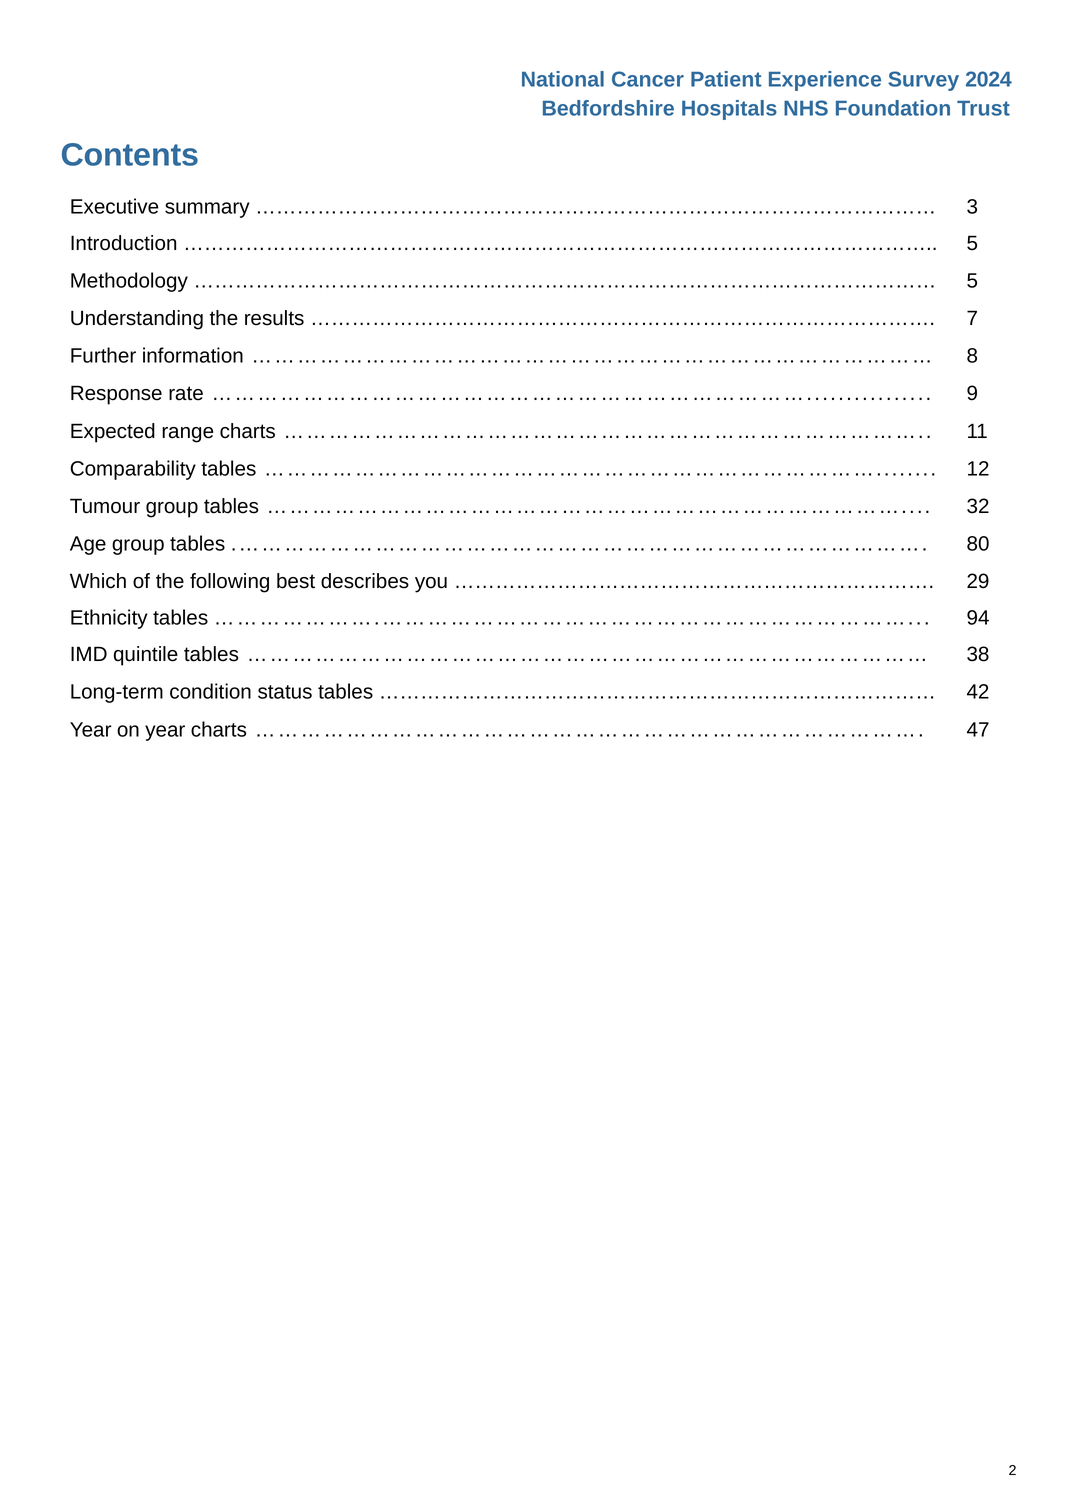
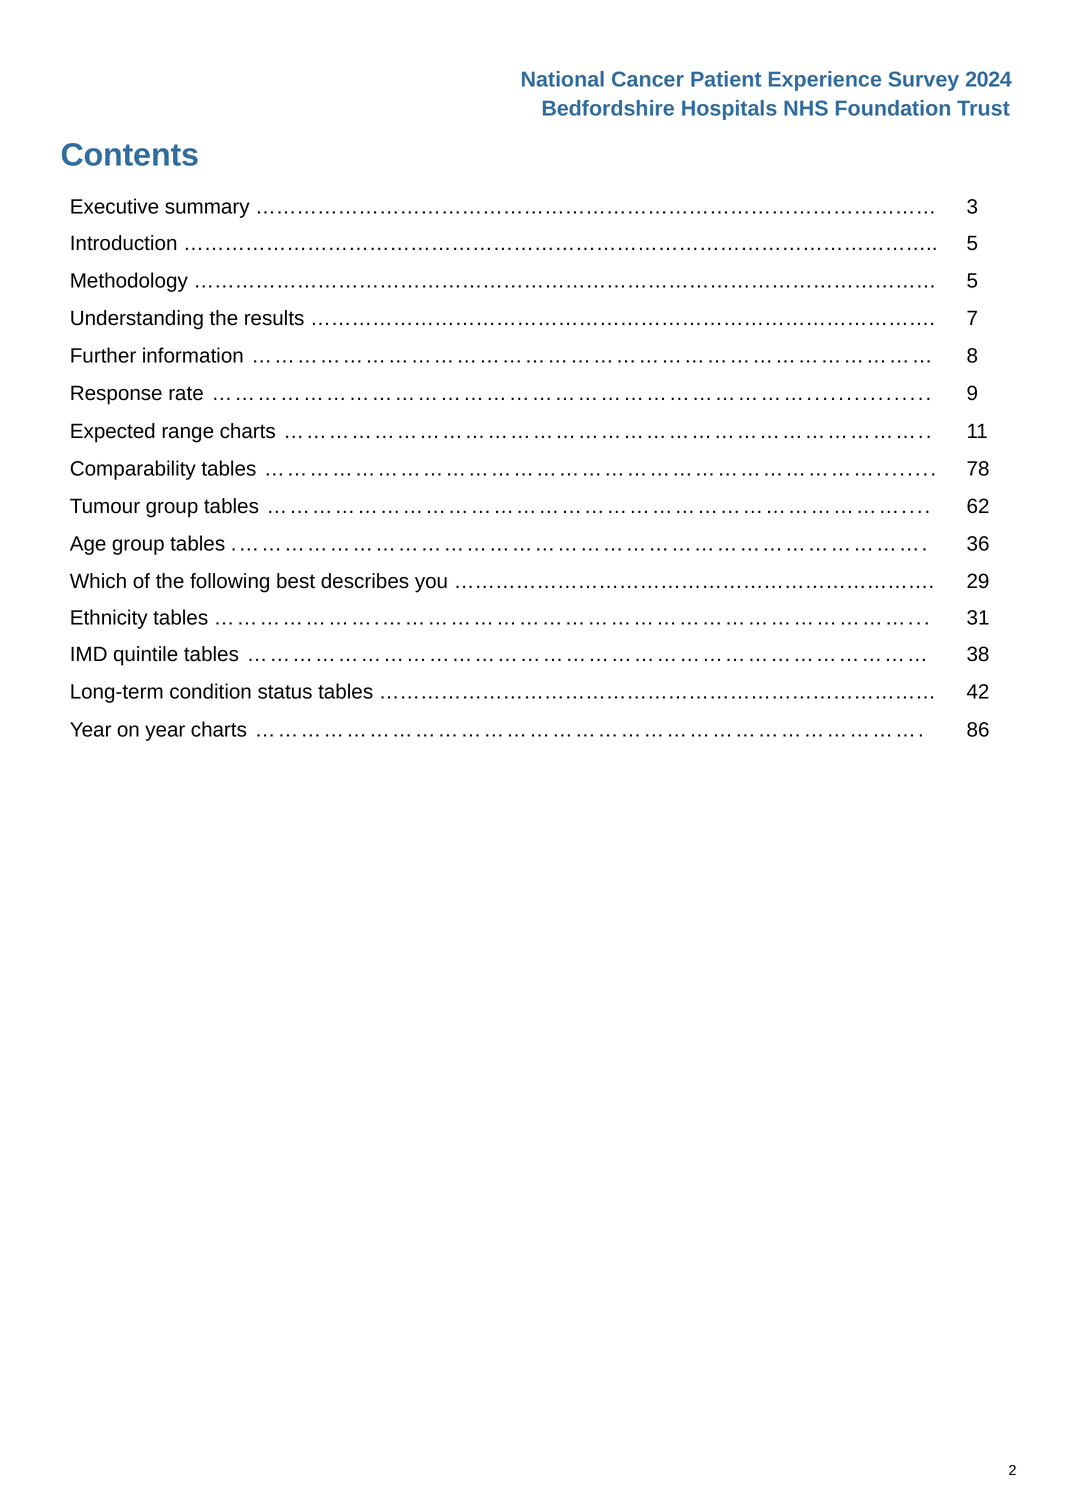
12: 12 -> 78 (978, 469)
32: 32 -> 62 (978, 507)
80: 80 -> 36 (978, 544)
94: 94 -> 31 (978, 618)
47: 47 -> 86 (978, 730)
